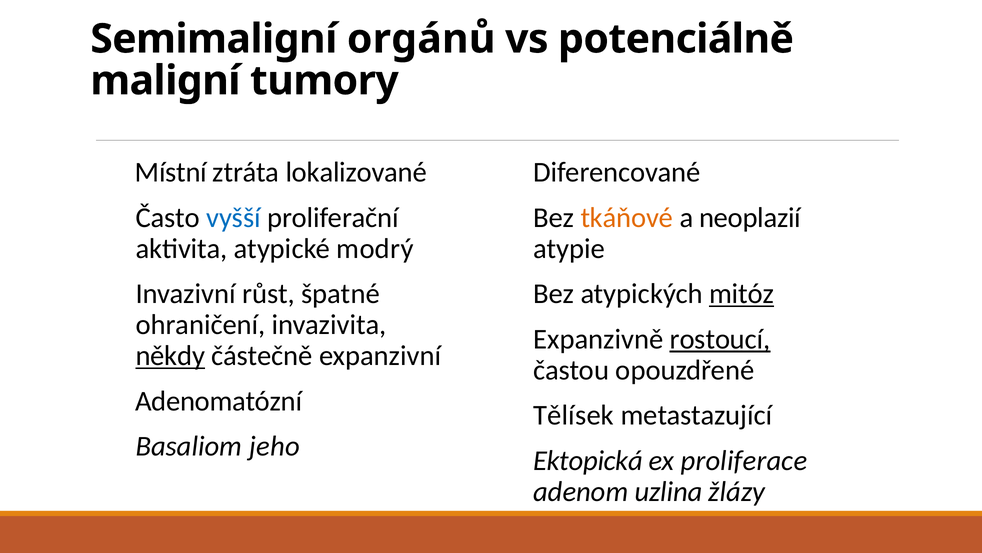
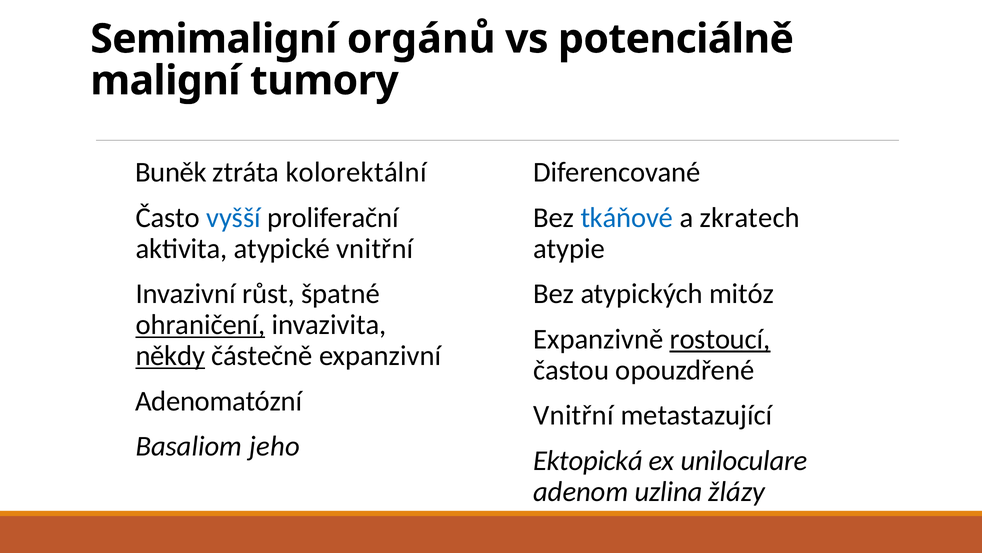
Místní: Místní -> Buněk (171, 172)
lokalizované: lokalizované -> kolorektální (356, 172)
tkáňové colour: orange -> blue (627, 217)
neoplazií: neoplazií -> zkratech (750, 217)
atypické modrý: modrý -> vnitřní (375, 248)
mitóz underline: present -> none (742, 294)
ohraničení underline: none -> present (200, 325)
Tělísek: Tělísek -> Vnitřní (574, 415)
proliferace: proliferace -> uniloculare (744, 460)
